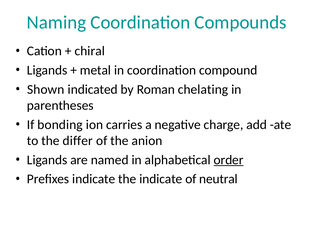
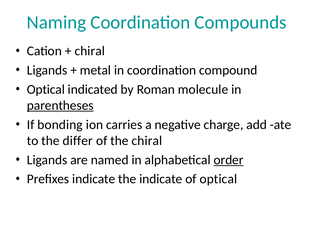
Shown: Shown -> Optical (46, 90)
chelating: chelating -> molecule (203, 90)
parentheses underline: none -> present (60, 106)
the anion: anion -> chiral (147, 141)
of neutral: neutral -> optical (218, 179)
